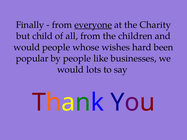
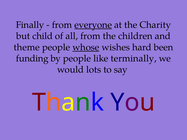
would: would -> theme (27, 47)
whose underline: none -> present (86, 47)
popular: popular -> funding (32, 59)
businesses: businesses -> terminally (134, 59)
